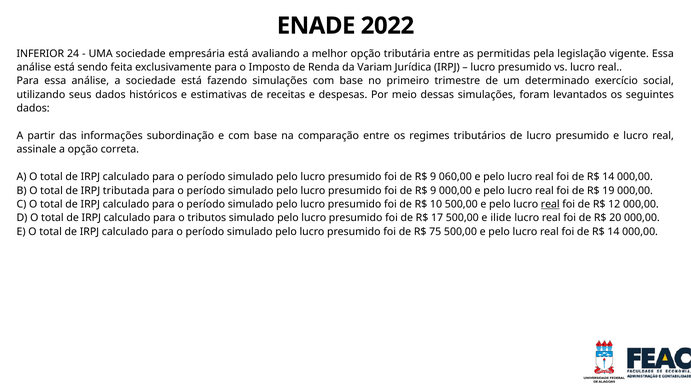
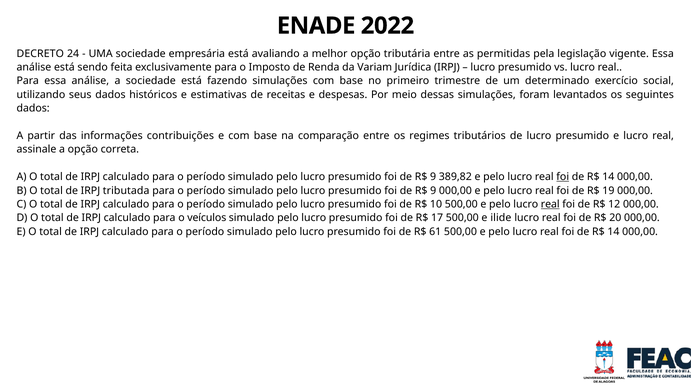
INFERIOR: INFERIOR -> DECRETO (40, 54)
subordinação: subordinação -> contribuições (180, 136)
060,00: 060,00 -> 389,82 (455, 177)
foi underline: none -> present (563, 177)
tributos: tributos -> veículos (207, 218)
75: 75 -> 61 (435, 232)
